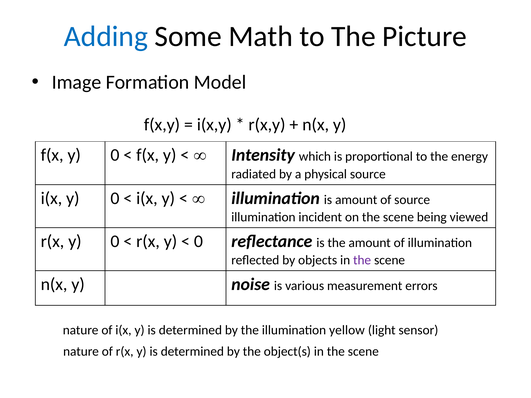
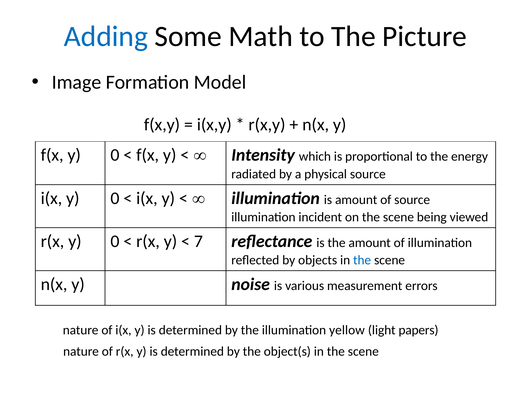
0: 0 -> 7 (198, 241)
the colour: purple -> blue (362, 260)
sensor: sensor -> papers (419, 330)
